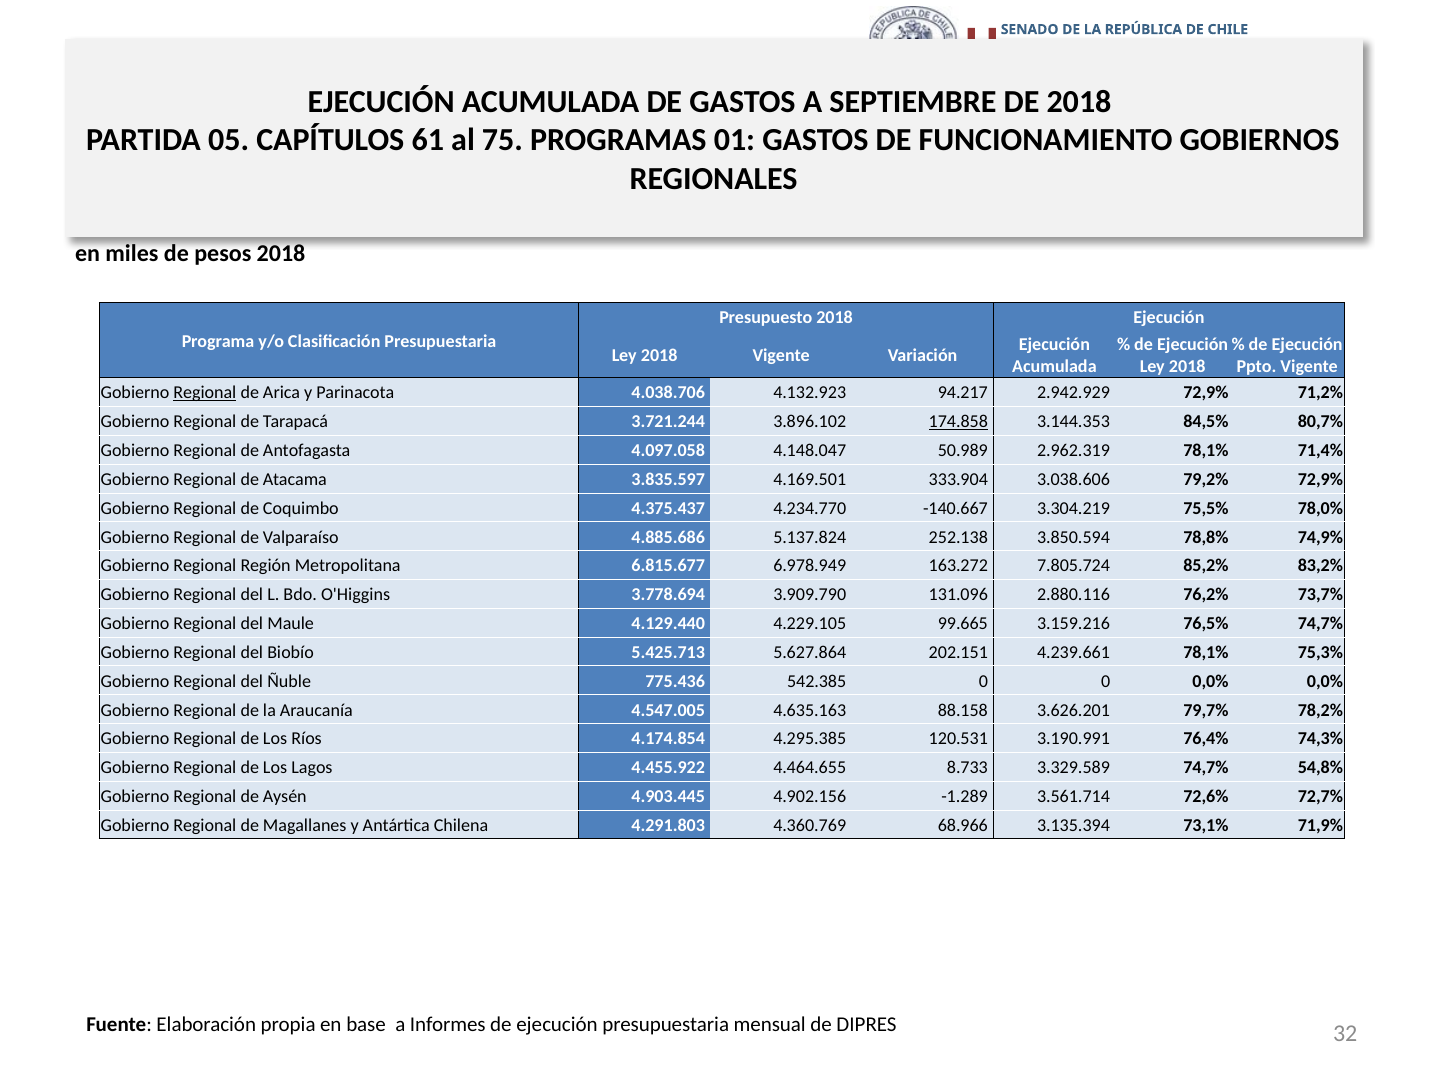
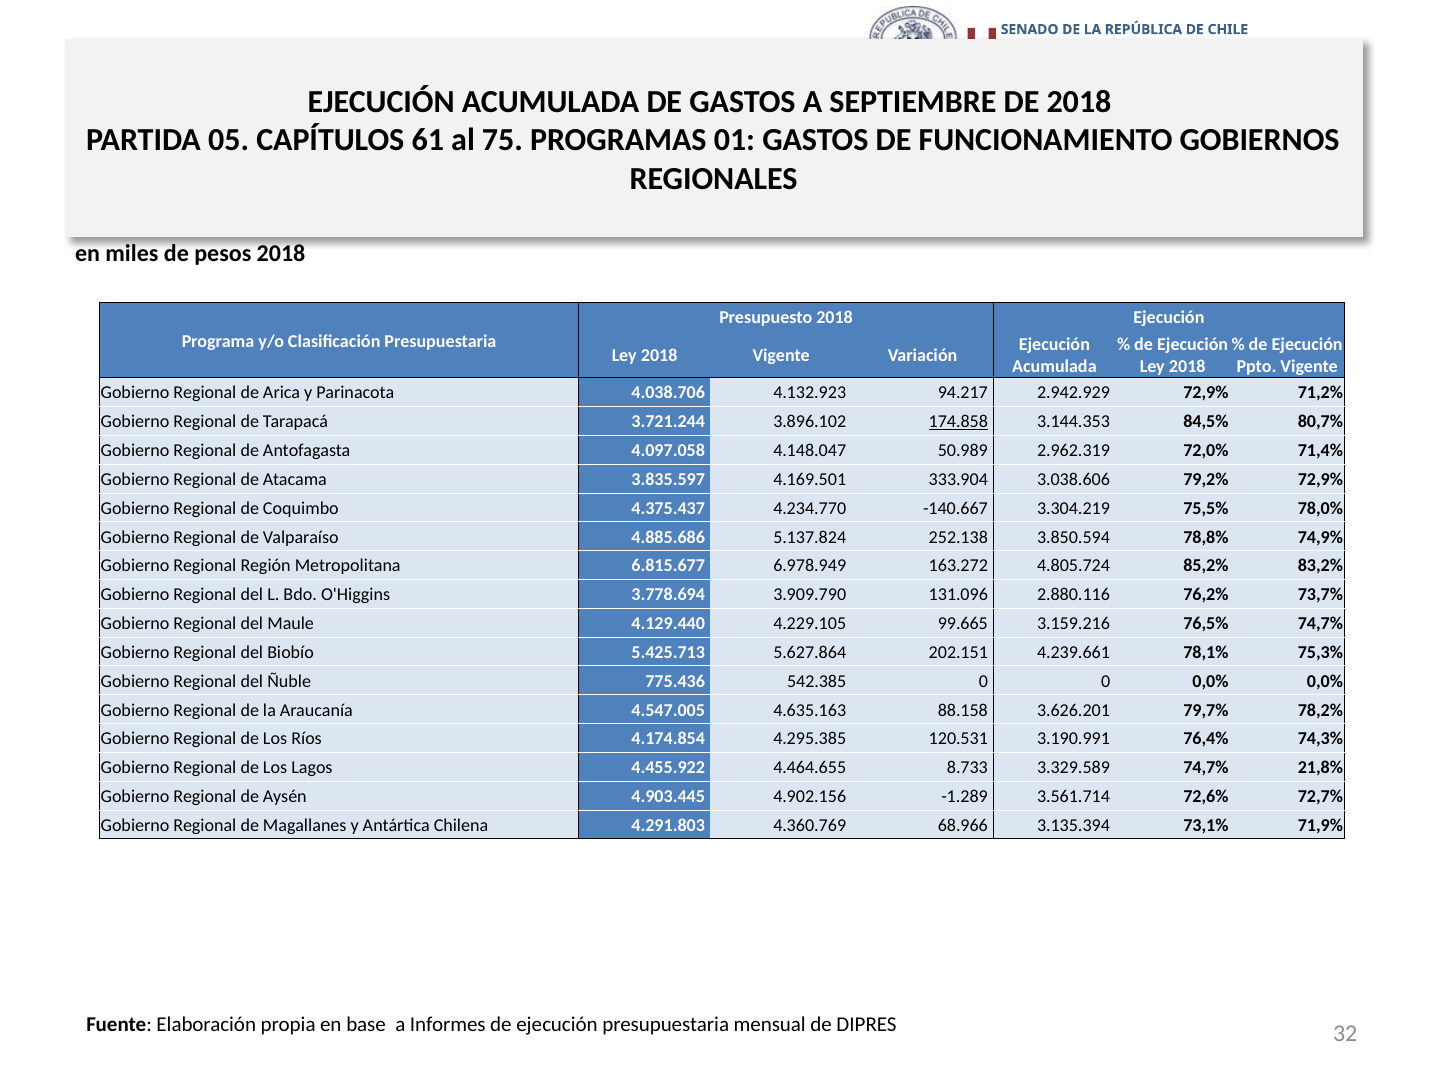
Regional underline: present -> none (205, 393)
2.962.319 78,1%: 78,1% -> 72,0% (1206, 451)
7.805.724: 7.805.724 -> 4.805.724 (1074, 566)
54,8%: 54,8% -> 21,8% (1320, 768)
